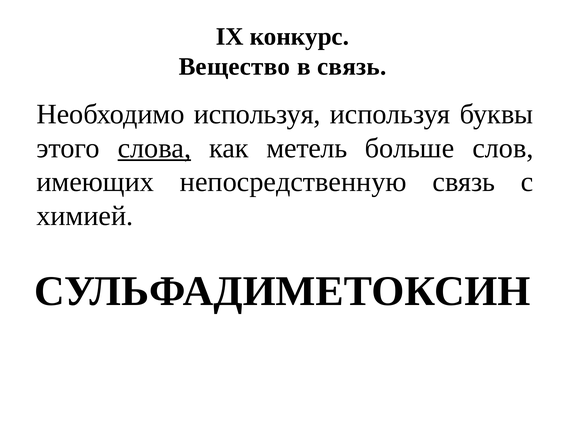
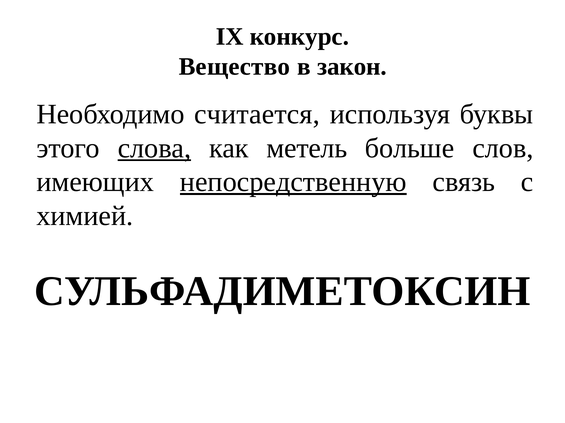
в связь: связь -> закон (352, 67)
Необходимо используя: используя -> считается (257, 114)
непосредственную underline: none -> present (293, 182)
